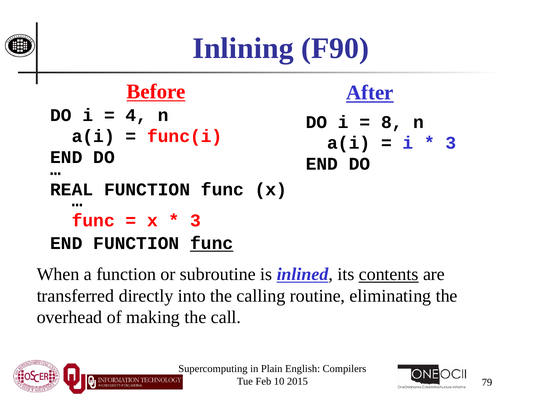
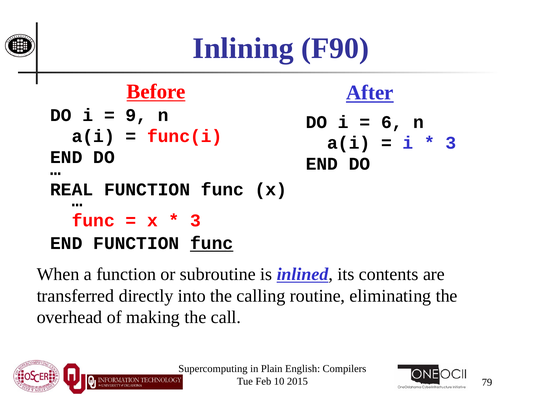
4: 4 -> 9 (136, 115)
8: 8 -> 6 (392, 122)
contents underline: present -> none (389, 275)
